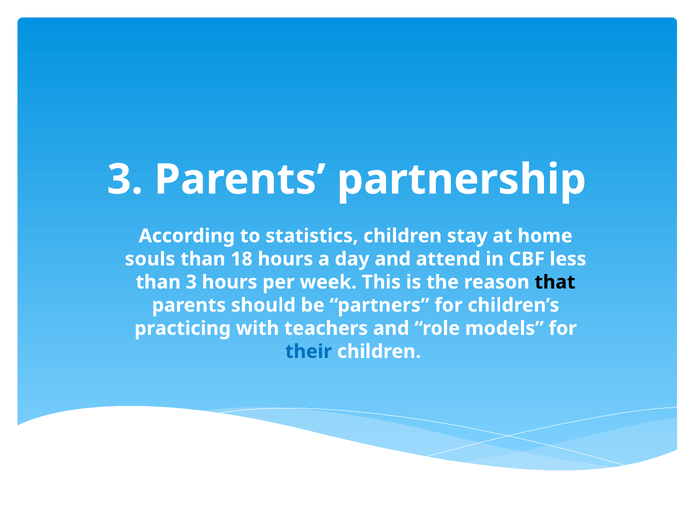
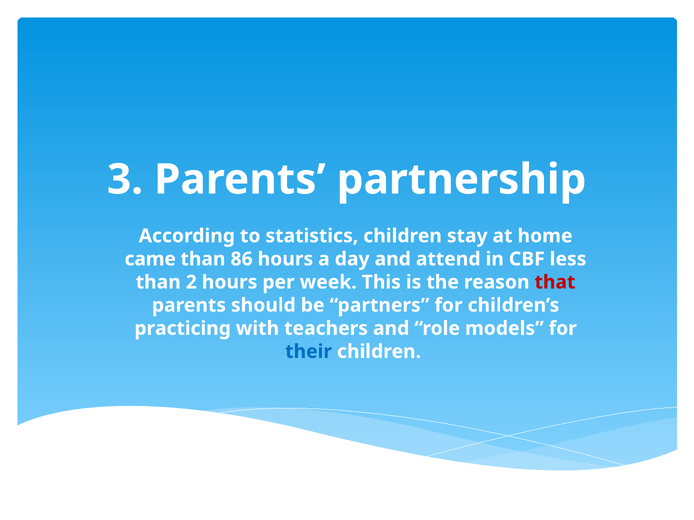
souls: souls -> came (150, 259)
18: 18 -> 86 (242, 259)
than 3: 3 -> 2 (191, 282)
that colour: black -> red (555, 282)
